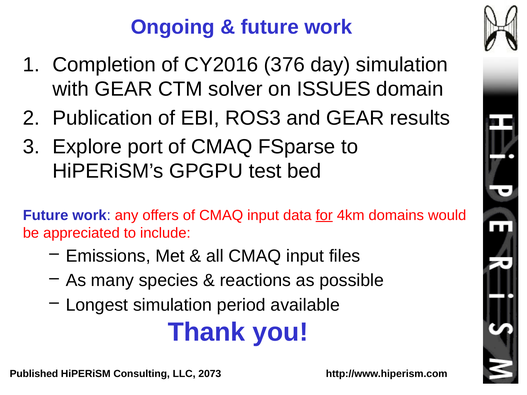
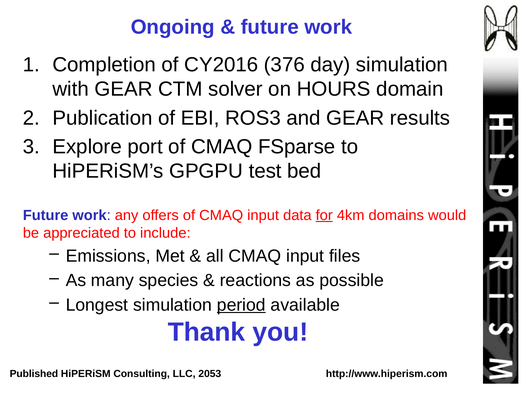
ISSUES: ISSUES -> HOURS (334, 89)
period underline: none -> present (241, 305)
2073: 2073 -> 2053 (210, 374)
